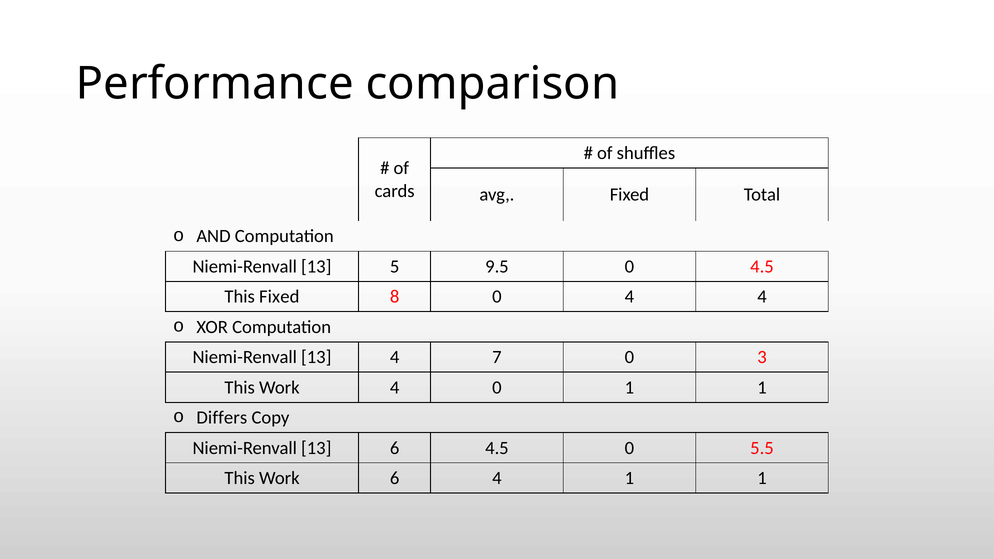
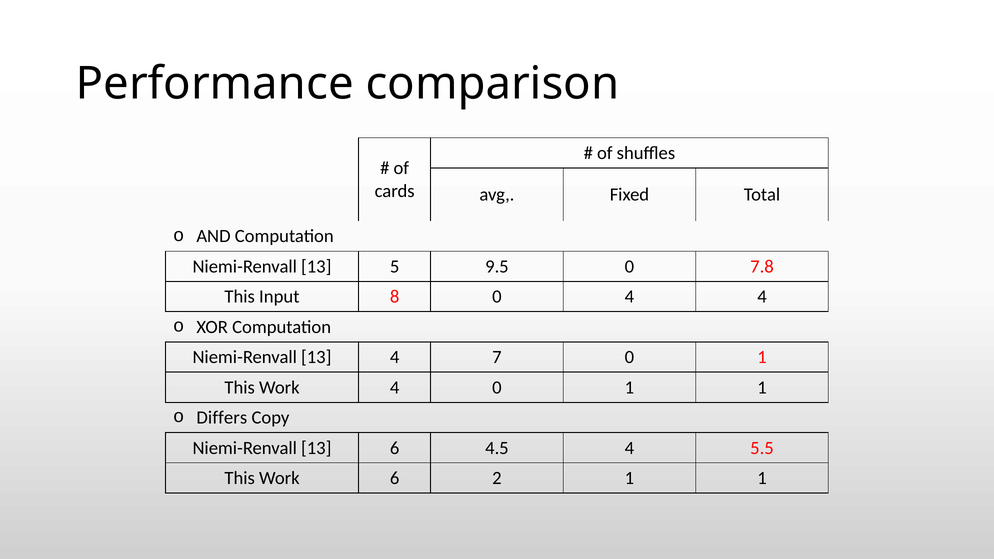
0 4.5: 4.5 -> 7.8 (762, 267)
This Fixed: Fixed -> Input (279, 297)
7 0 3: 3 -> 1 (762, 357)
4.5 0: 0 -> 4 (629, 448)
6 4: 4 -> 2 (497, 478)
